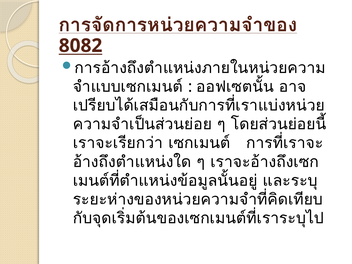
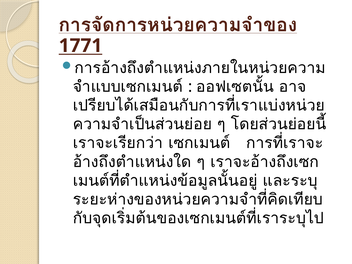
8082: 8082 -> 1771 (81, 46)
